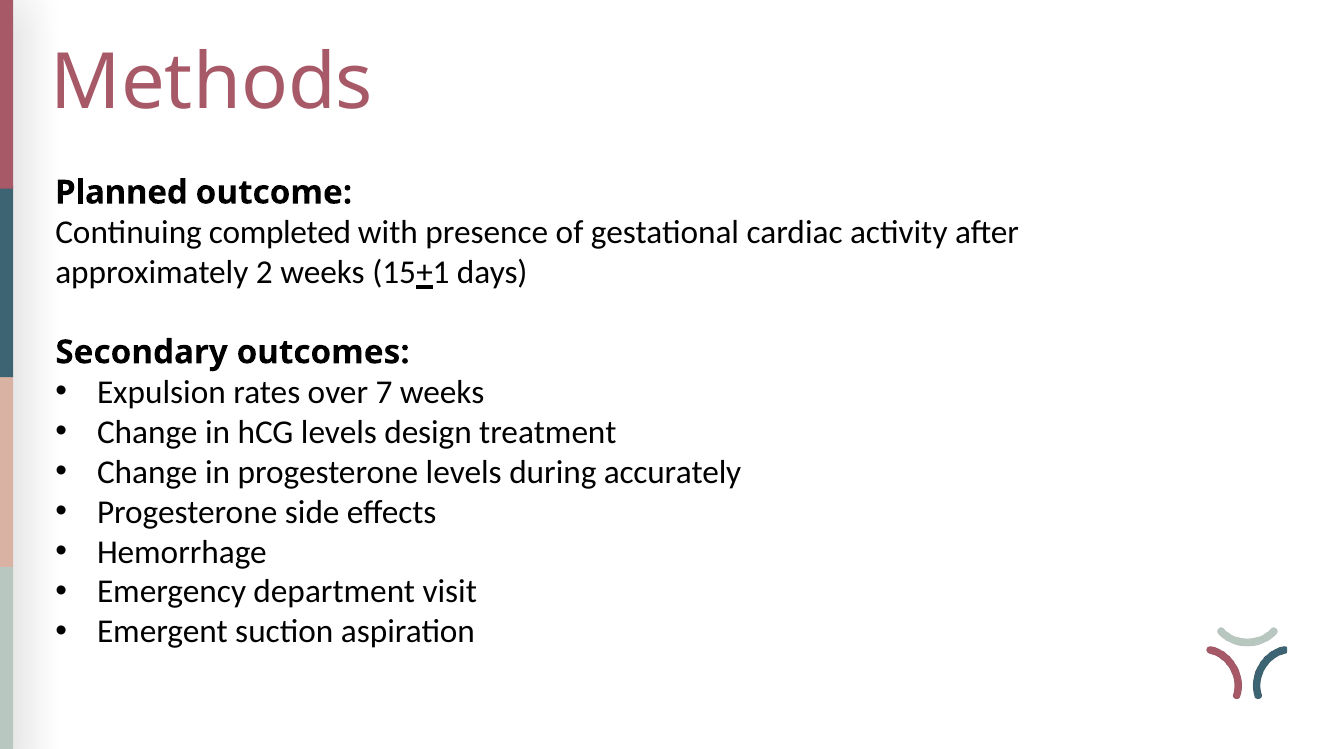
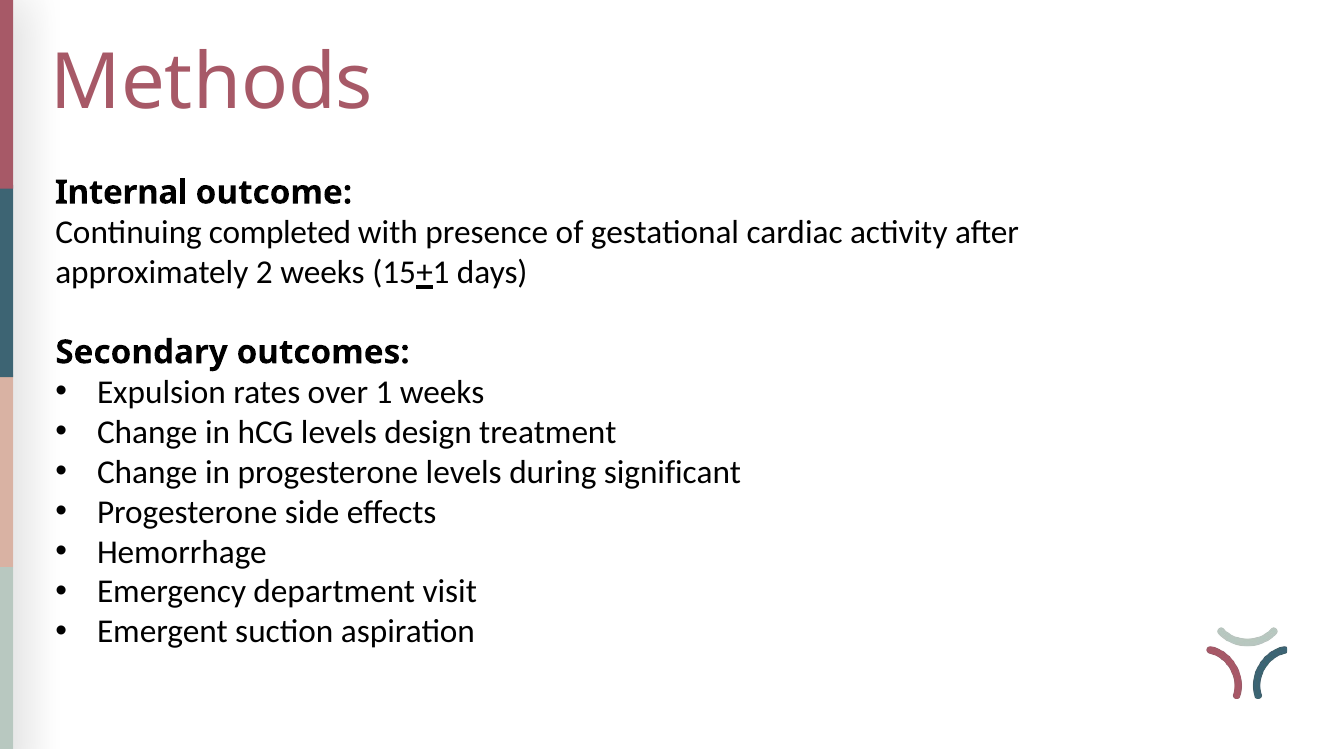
Planned: Planned -> Internal (121, 193)
7: 7 -> 1 (384, 392)
accurately: accurately -> significant (673, 472)
